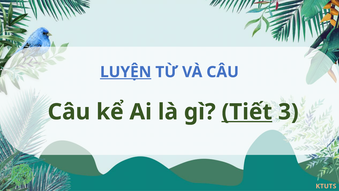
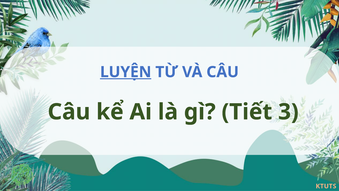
Tiết underline: present -> none (247, 112)
